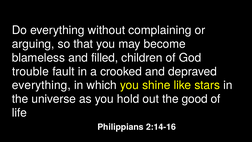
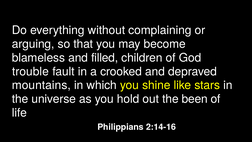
everything: everything -> mountains (41, 85)
good: good -> been (195, 99)
